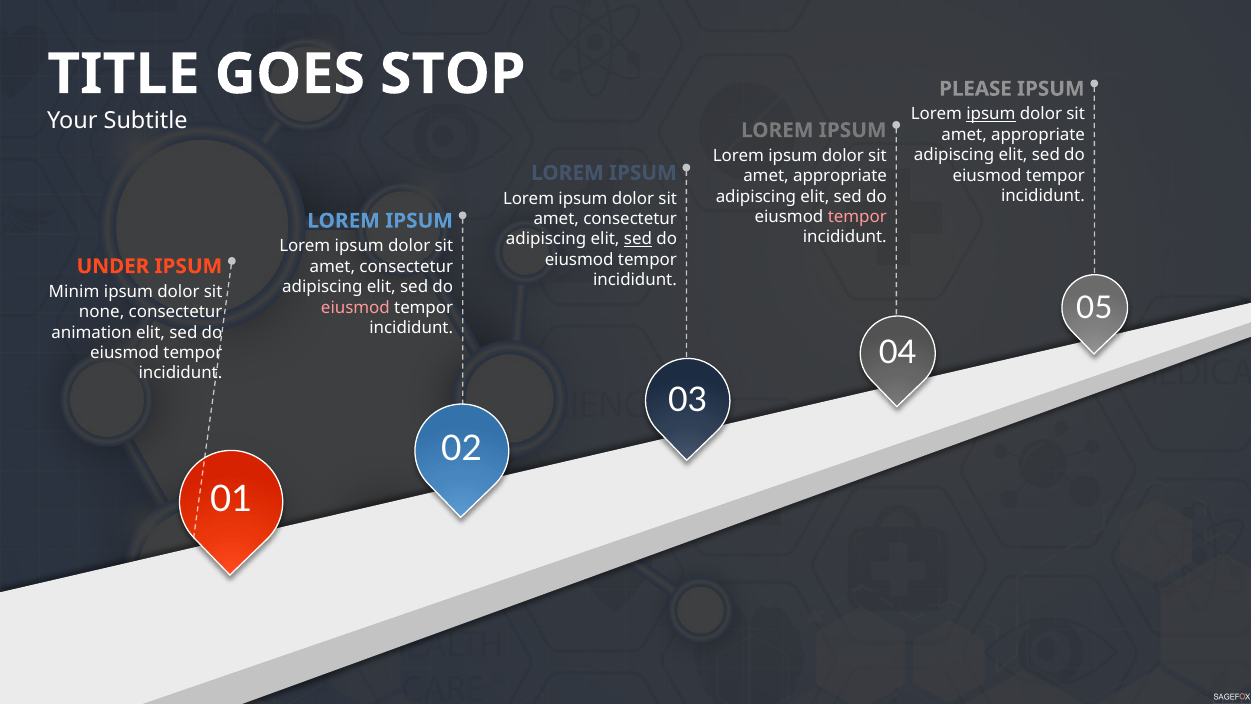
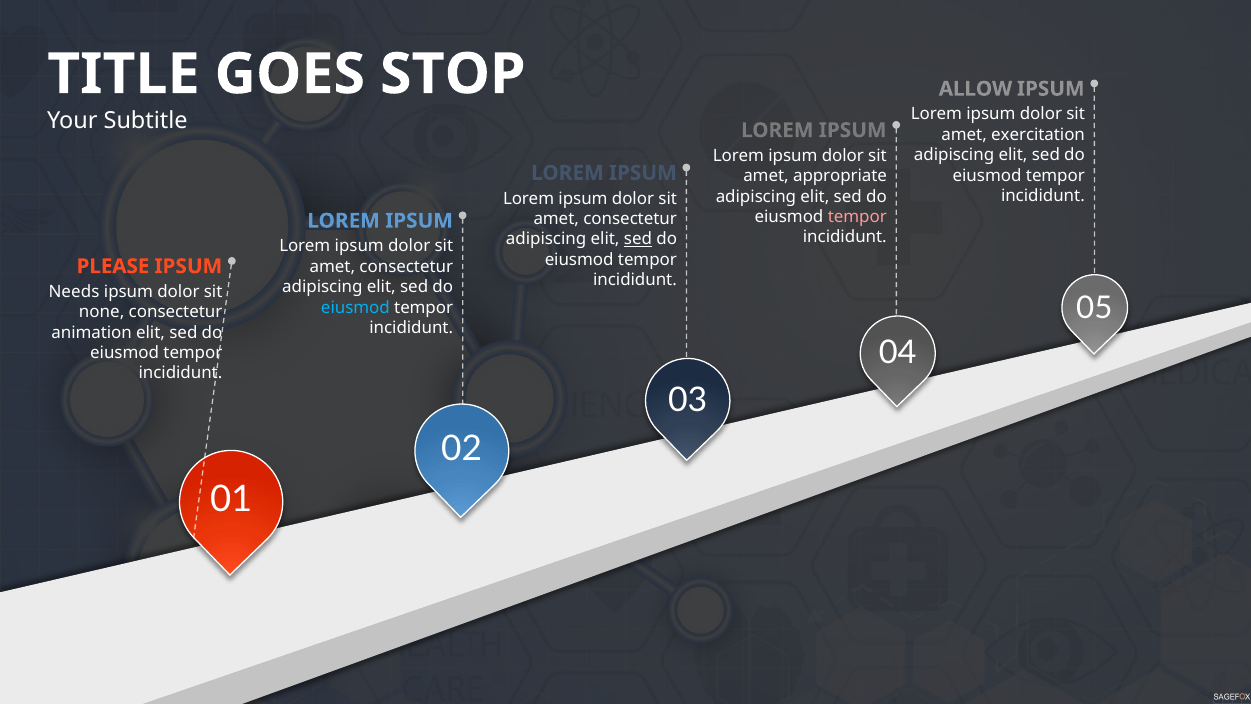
PLEASE: PLEASE -> ALLOW (975, 89)
ipsum underline: present -> none (991, 114)
appropriate: appropriate -> exercitation (1038, 135)
UNDER: UNDER -> PLEASE (113, 266)
Minim: Minim -> Needs (74, 292)
eiusmod colour: pink -> light blue (355, 307)
